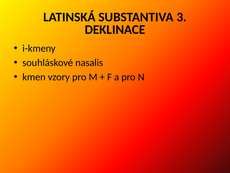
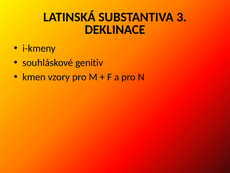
nasalis: nasalis -> genitiv (89, 63)
